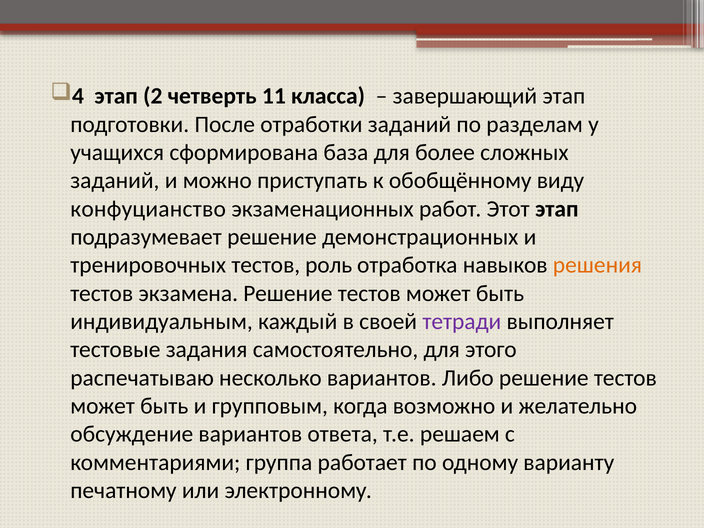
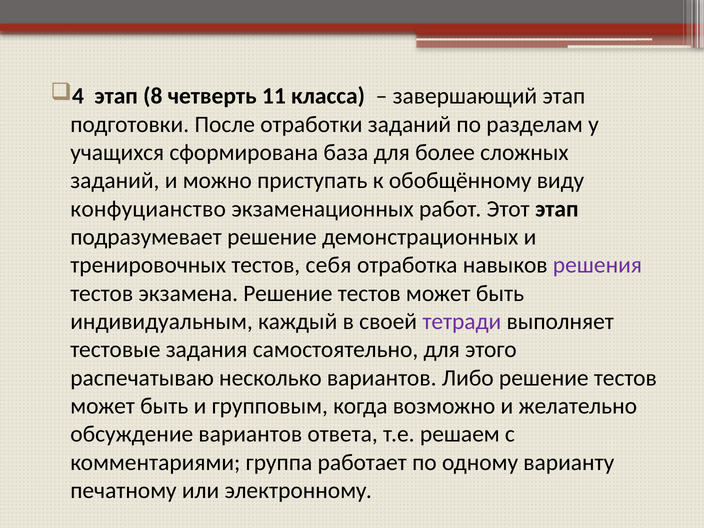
2: 2 -> 8 (153, 96)
роль: роль -> себя (328, 265)
решения colour: orange -> purple (597, 265)
